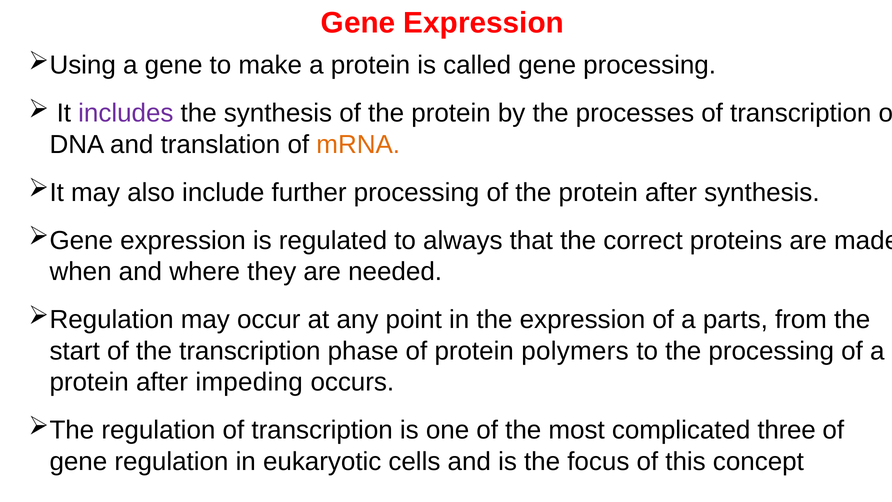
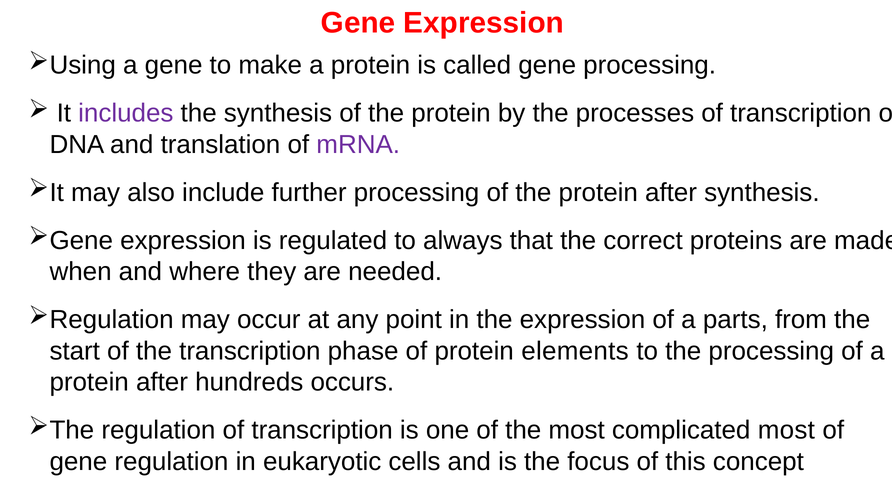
mRNA colour: orange -> purple (358, 144)
polymers: polymers -> elements (575, 351)
impeding: impeding -> hundreds (249, 382)
complicated three: three -> most (786, 430)
